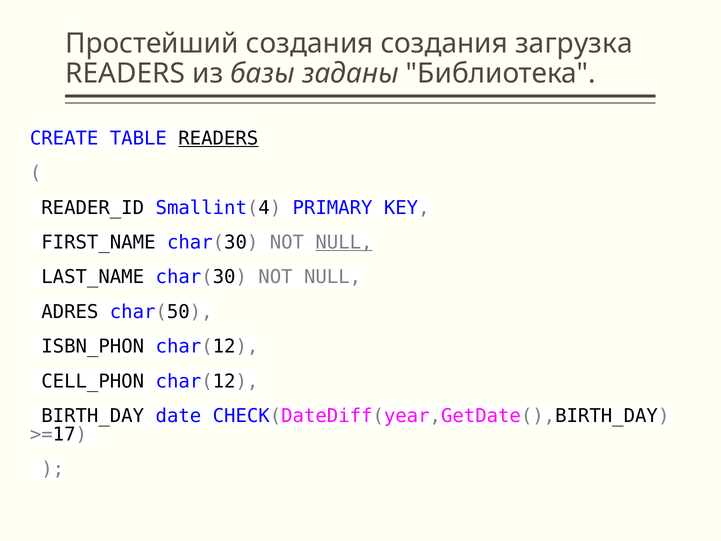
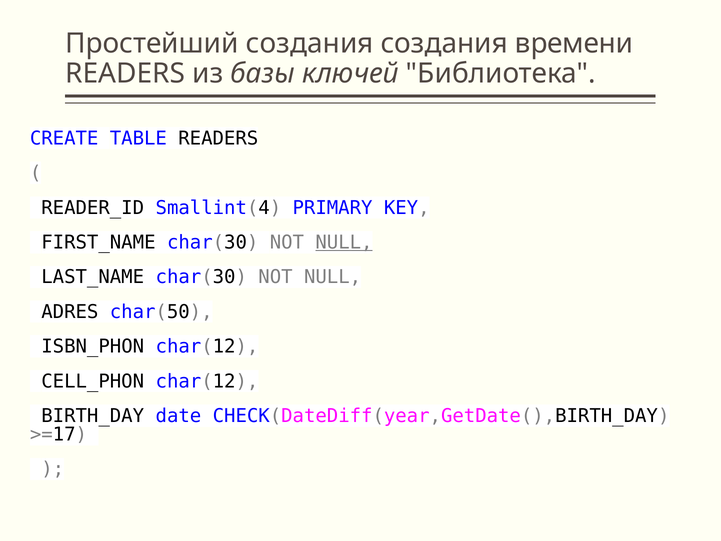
загрузка: загрузка -> времени (574, 43)
заданы: заданы -> ключей (350, 74)
READERS underline: present -> none (218, 138)
